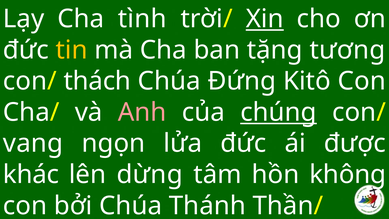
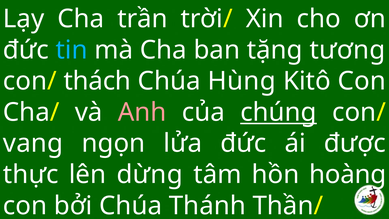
tình: tình -> trần (142, 19)
Xin underline: present -> none (265, 19)
tin colour: yellow -> light blue (72, 50)
Đứng: Đứng -> Hùng (242, 81)
khác: khác -> thực (31, 174)
không: không -> hoàng (348, 174)
